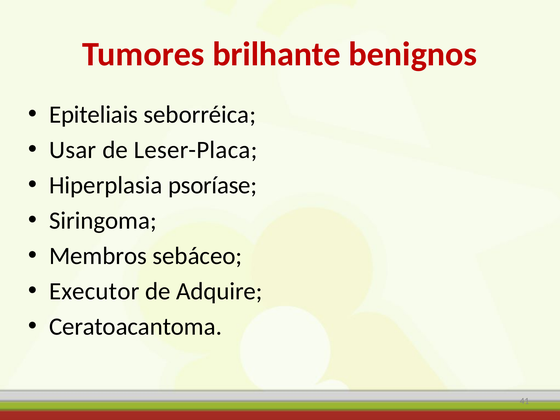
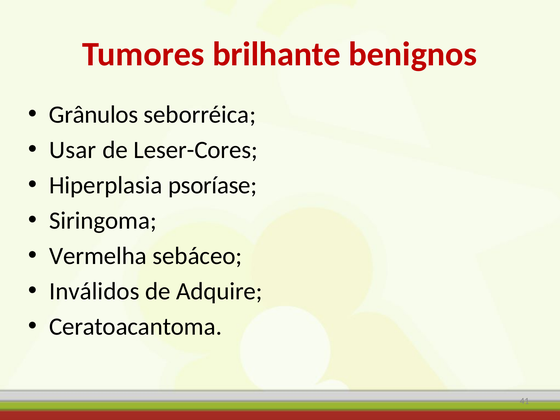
Epiteliais: Epiteliais -> Grânulos (94, 115)
Leser-Placa: Leser-Placa -> Leser-Cores (196, 150)
Membros: Membros -> Vermelha (98, 256)
Executor: Executor -> Inválidos (94, 291)
